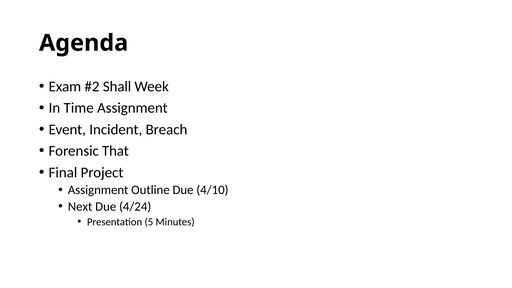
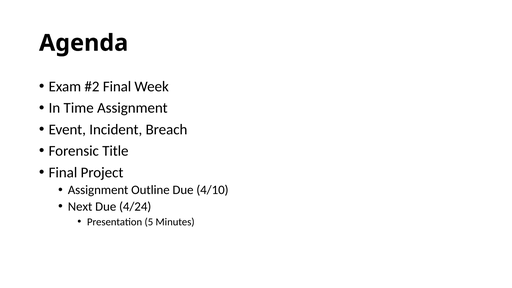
Shall: Shall -> Final (117, 87)
That: That -> Title (115, 151)
